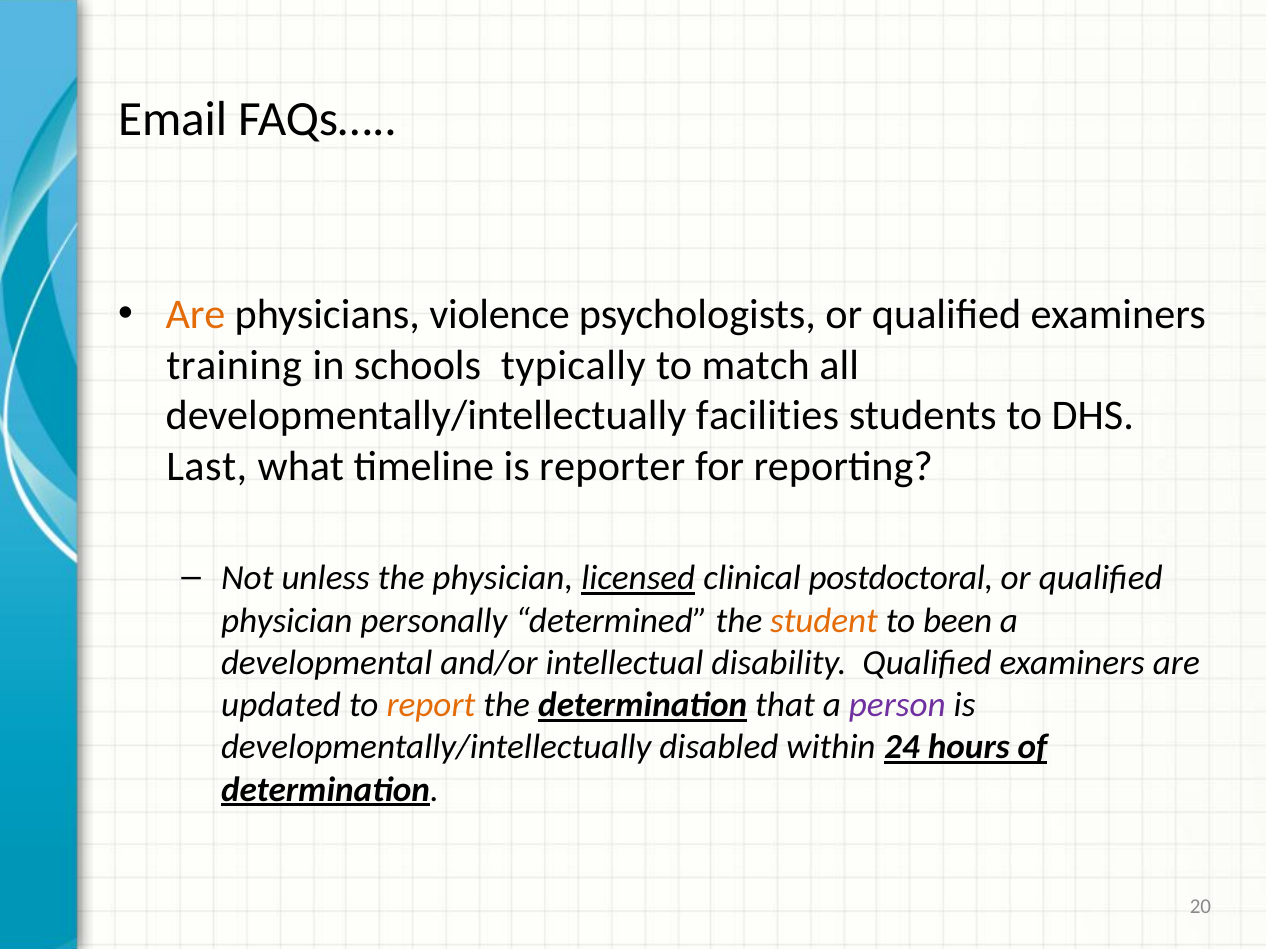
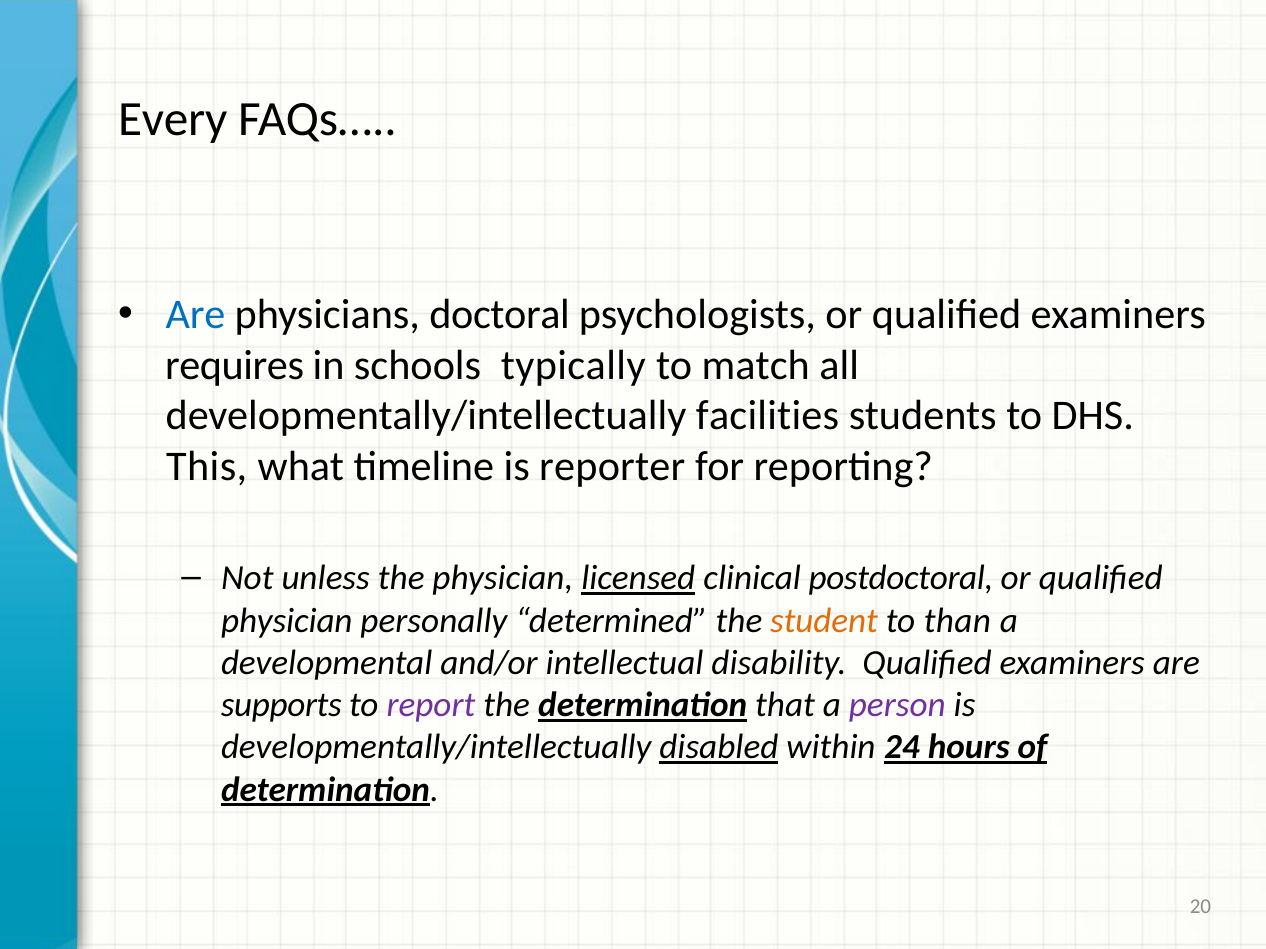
Email: Email -> Every (173, 120)
Are colour: orange -> blue (195, 315)
violence: violence -> doctoral (500, 315)
training: training -> requires (235, 365)
Last: Last -> This (207, 467)
been: been -> than (957, 621)
updated: updated -> supports (281, 705)
report colour: orange -> purple (431, 705)
disabled underline: none -> present (719, 748)
